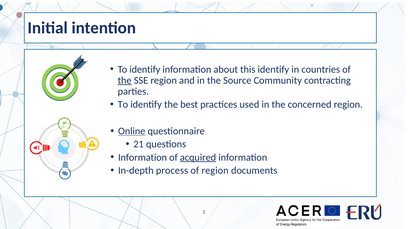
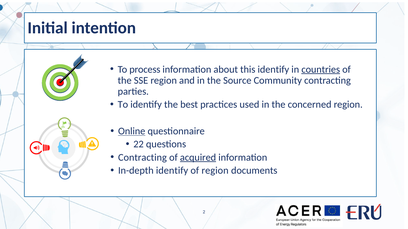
identify: identify -> process (145, 70)
countries underline: none -> present (321, 70)
the underline: present -> none (125, 81)
21: 21 -> 22 (139, 145)
Information: Information -> Contracting (142, 158)
In-depth process: process -> identify (172, 171)
